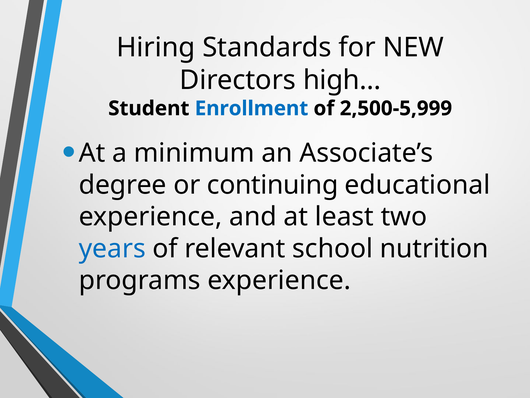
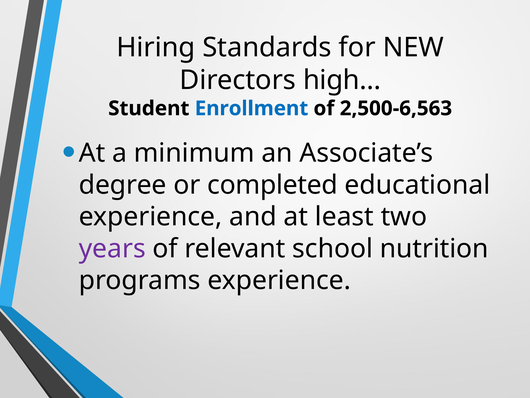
2,500-5,999: 2,500-5,999 -> 2,500-6,563 (396, 108)
continuing: continuing -> completed (273, 185)
years colour: blue -> purple (112, 248)
